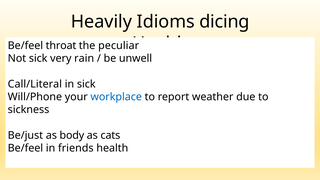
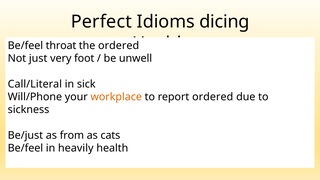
Heavily: Heavily -> Perfect (101, 22)
the peculiar: peculiar -> ordered (119, 46)
Not sick: sick -> just (38, 58)
rain: rain -> foot (84, 58)
workplace colour: blue -> orange (116, 97)
report weather: weather -> ordered (213, 97)
body: body -> from (72, 135)
friends: friends -> heavily (76, 148)
